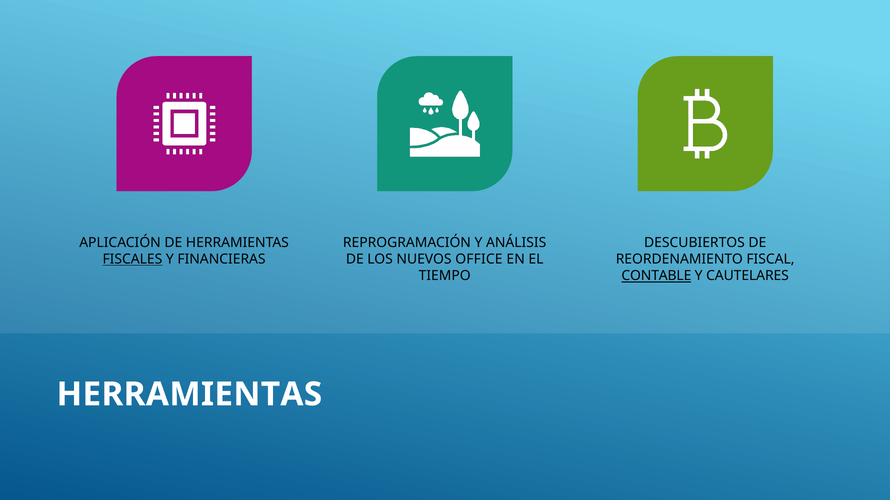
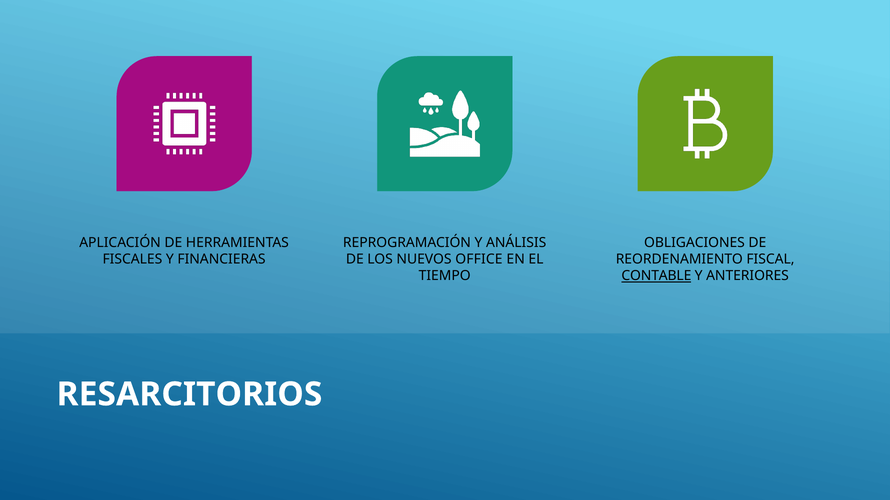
DESCUBIERTOS: DESCUBIERTOS -> OBLIGACIONES (694, 243)
FISCALES underline: present -> none (132, 260)
CAUTELARES: CAUTELARES -> ANTERIORES (748, 276)
HERRAMIENTAS: HERRAMIENTAS -> RESARCITORIOS (189, 395)
